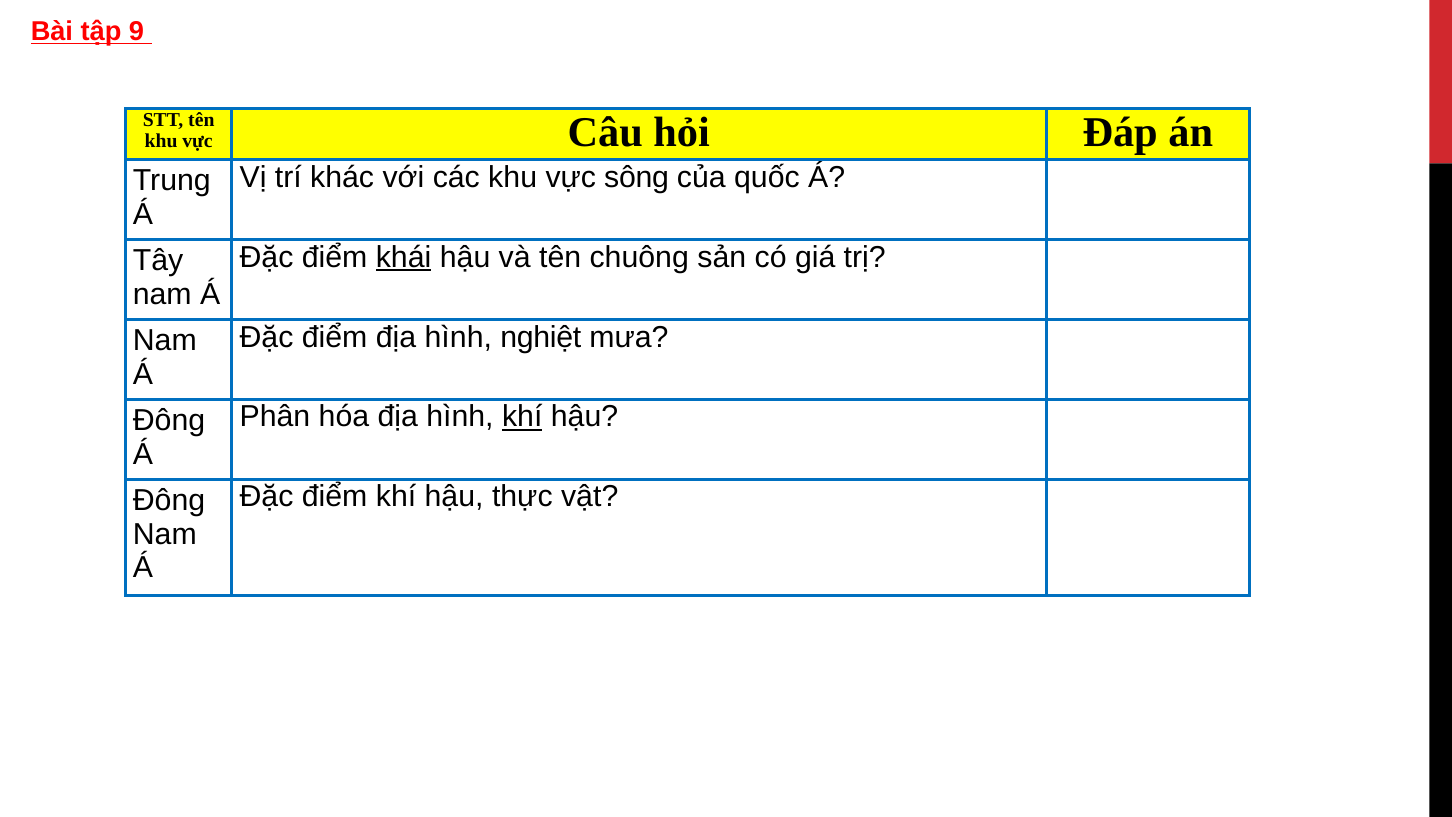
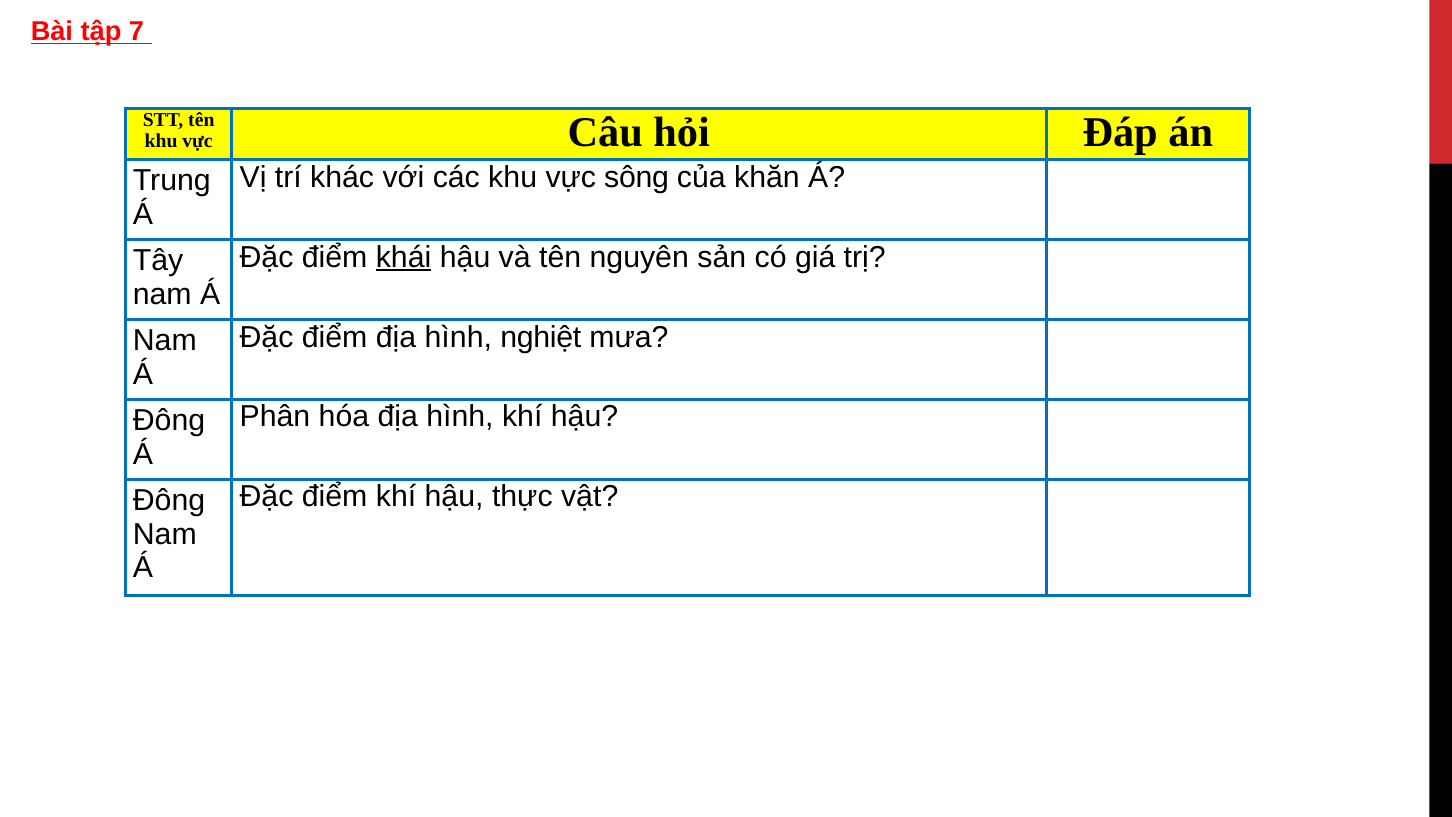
9: 9 -> 7 (136, 31)
quốc: quốc -> khăn (767, 177)
chuông: chuông -> nguyên (639, 257)
khí underline: present -> none (522, 417)
